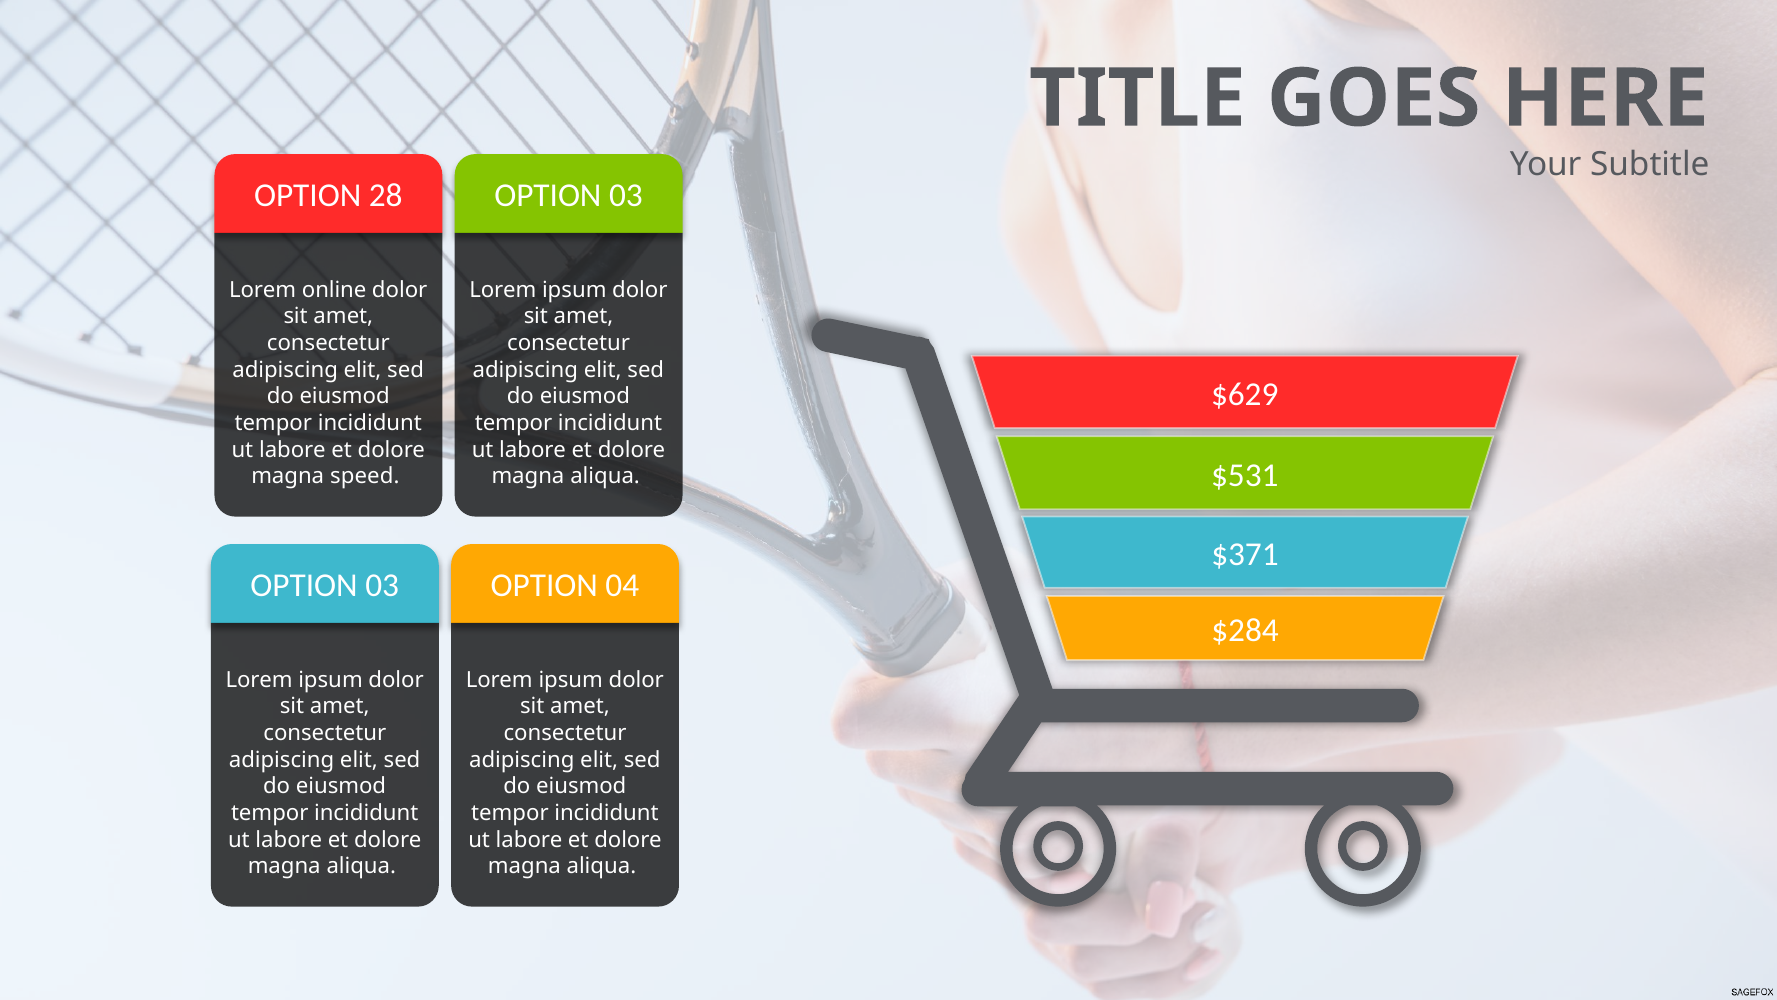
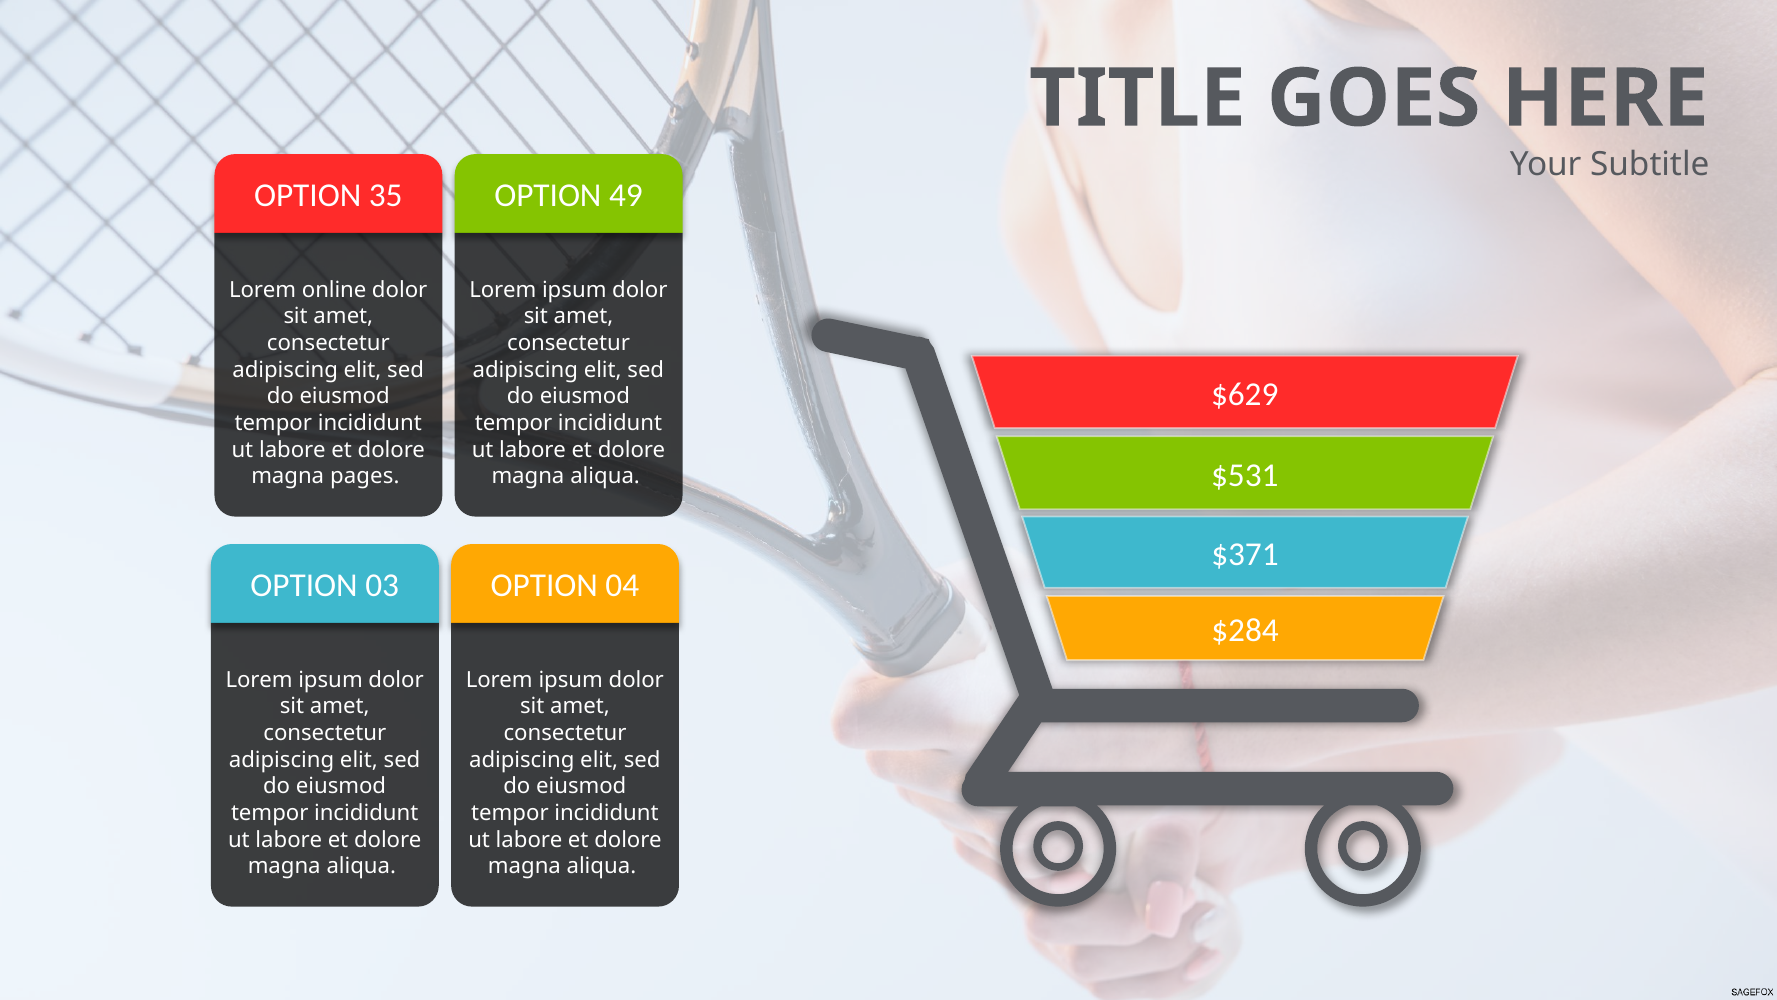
28: 28 -> 35 (386, 196)
03: 03 -> 49 (626, 196)
speed: speed -> pages (365, 476)
